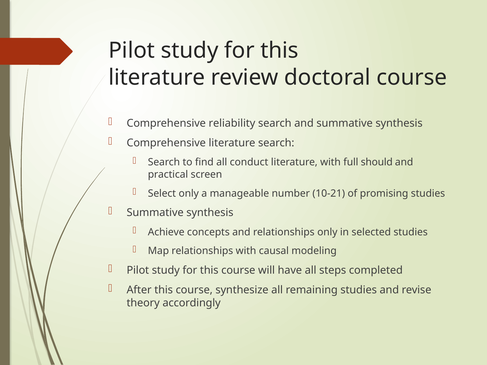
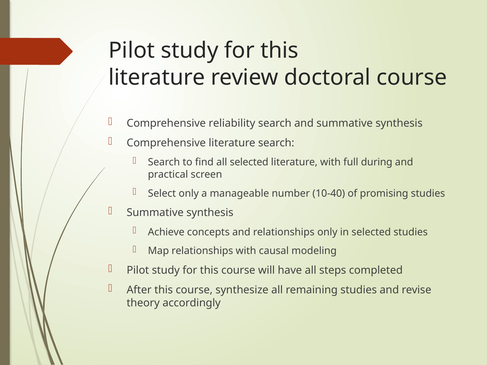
all conduct: conduct -> selected (249, 162)
should: should -> during (377, 162)
10-21: 10-21 -> 10-40 (329, 193)
